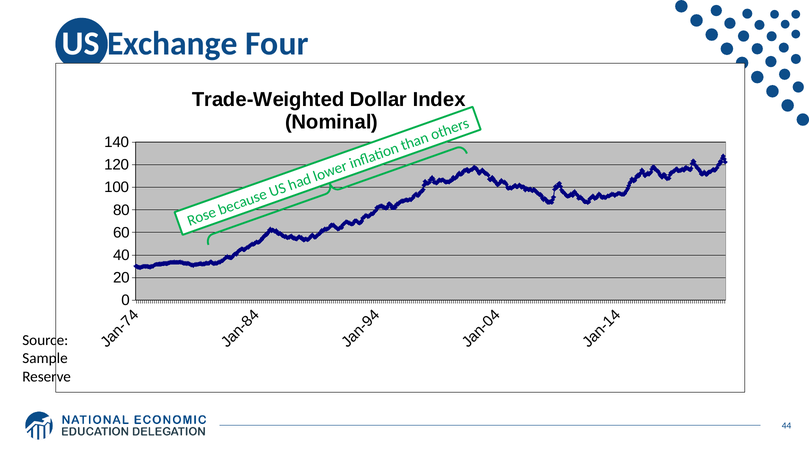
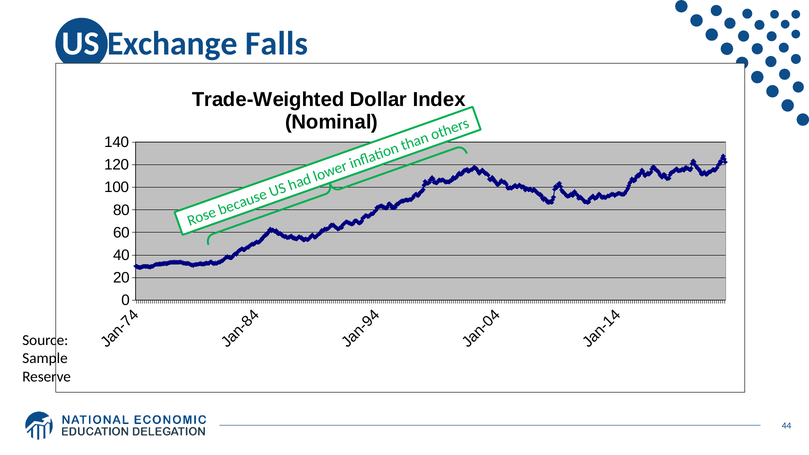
Four: Four -> Falls (277, 44)
